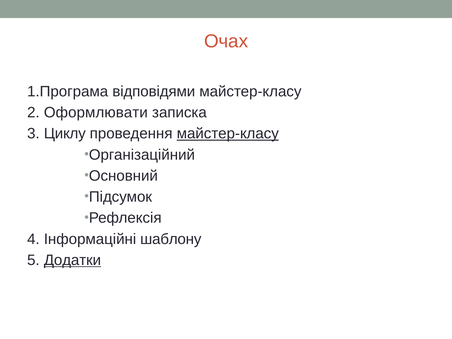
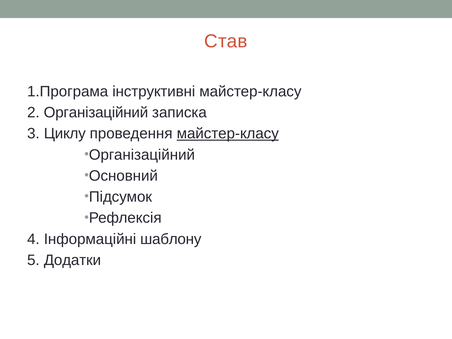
Очах: Очах -> Став (226, 41)
відповідями: відповідями -> інструктивні (154, 91)
2 Оформлювати: Оформлювати -> Організаційний (96, 113)
Додатки underline: present -> none (72, 260)
